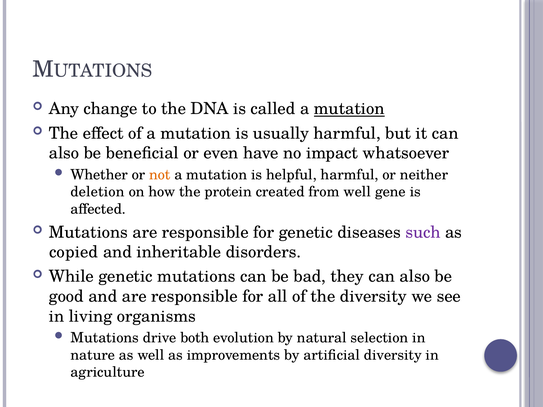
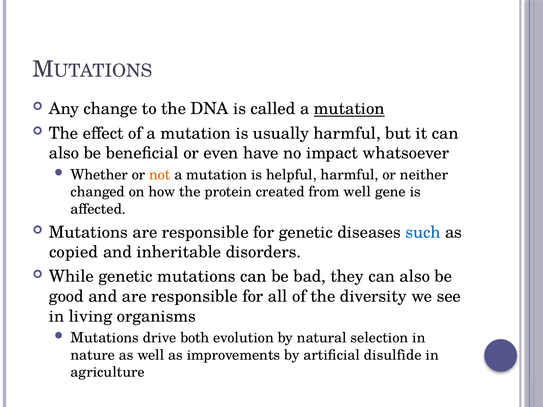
deletion: deletion -> changed (98, 192)
such colour: purple -> blue (423, 232)
artificial diversity: diversity -> disulfide (393, 355)
